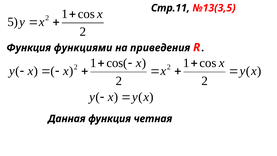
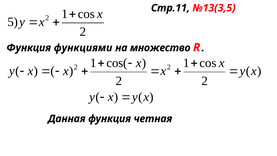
приведения: приведения -> множество (160, 48)
